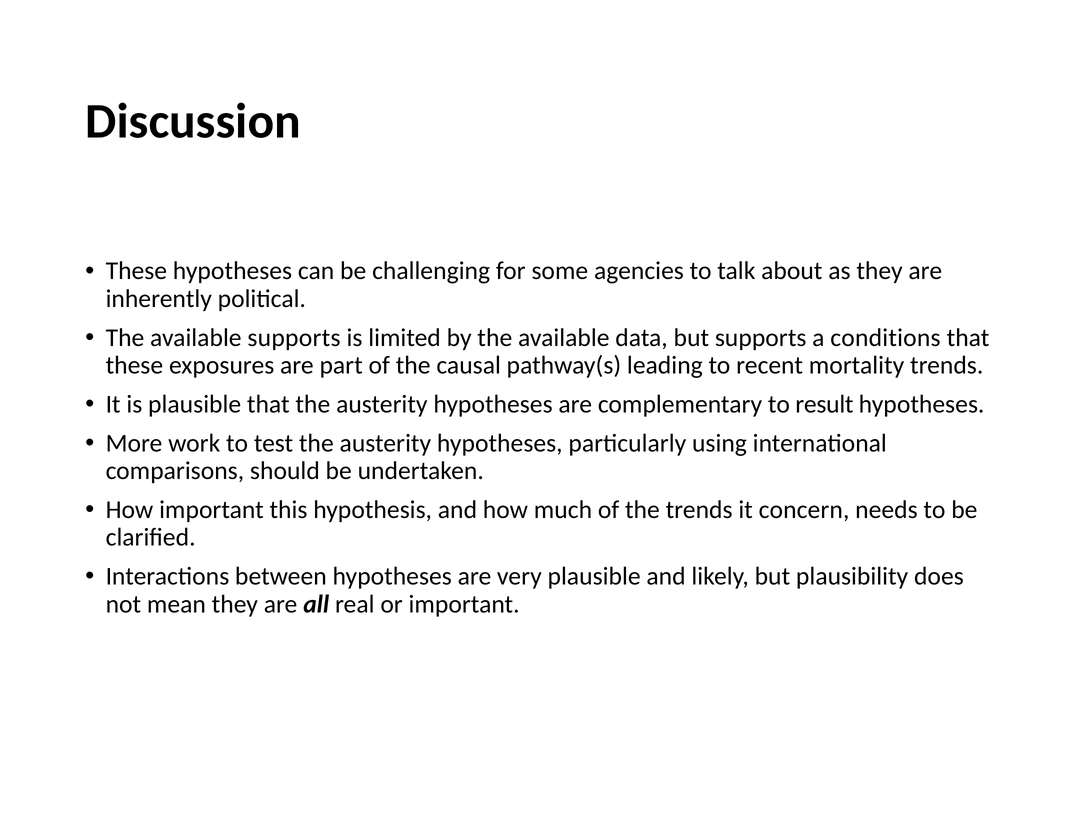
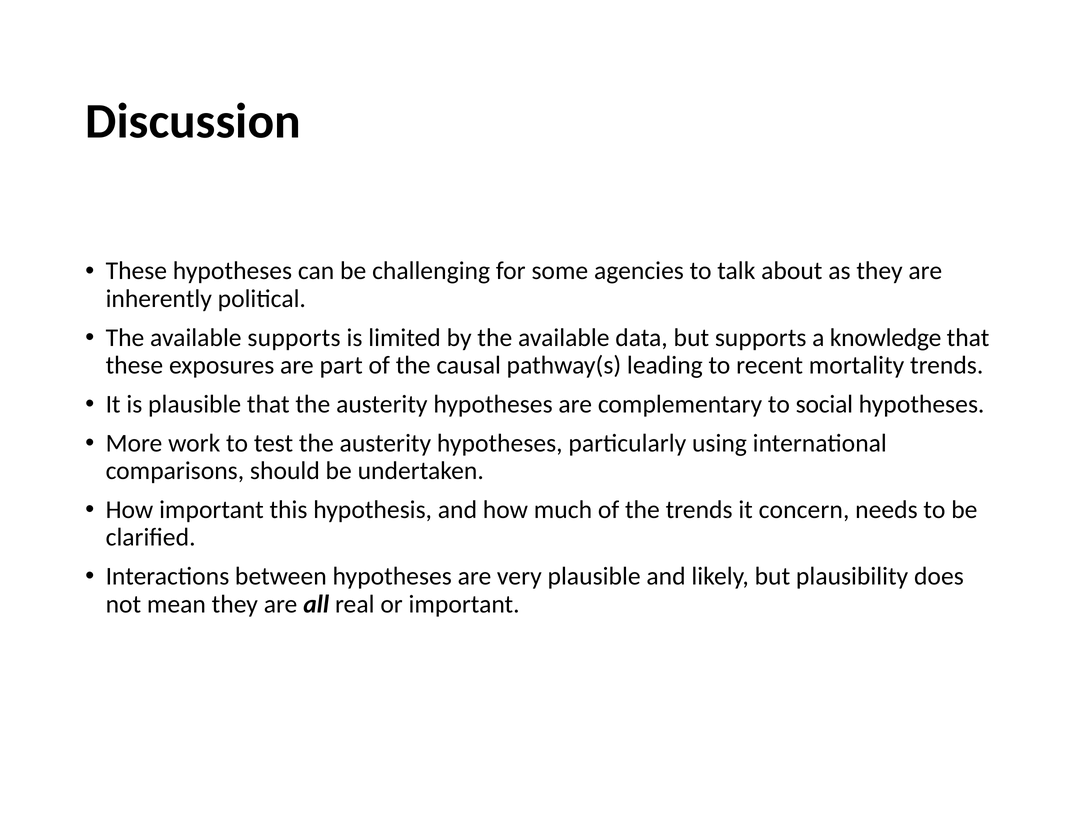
conditions: conditions -> knowledge (886, 338)
result: result -> social (824, 404)
